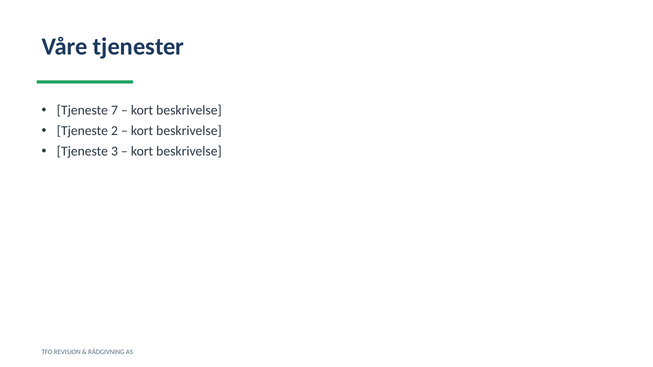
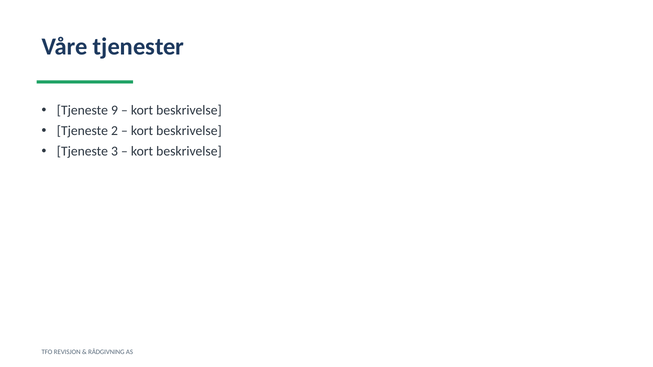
7: 7 -> 9 (114, 111)
